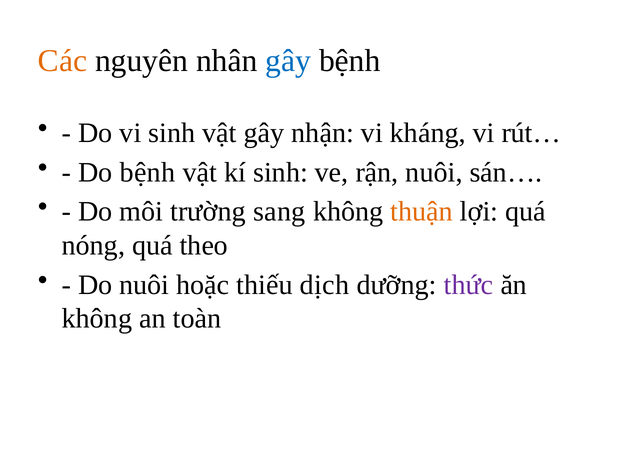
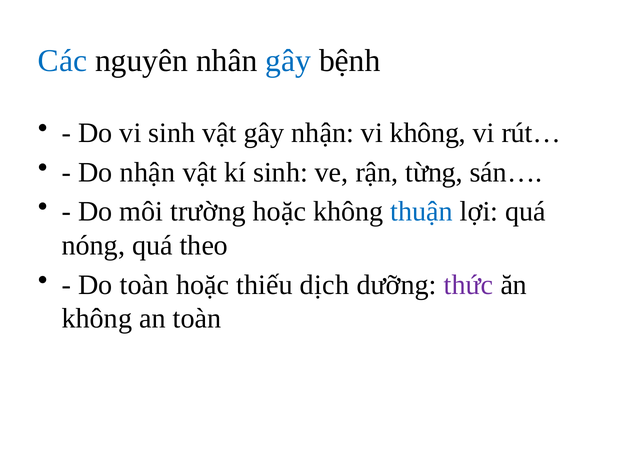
Các colour: orange -> blue (63, 61)
vi kháng: kháng -> không (428, 133)
Do bệnh: bệnh -> nhận (148, 172)
rận nuôi: nuôi -> từng (434, 172)
trường sang: sang -> hoặc (279, 212)
thuận colour: orange -> blue (422, 212)
Do nuôi: nuôi -> toàn (144, 285)
